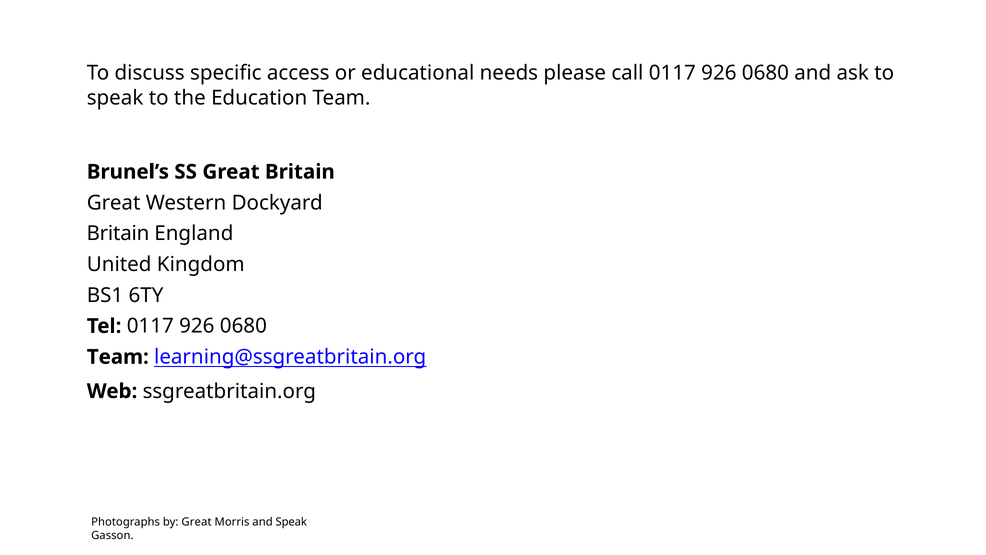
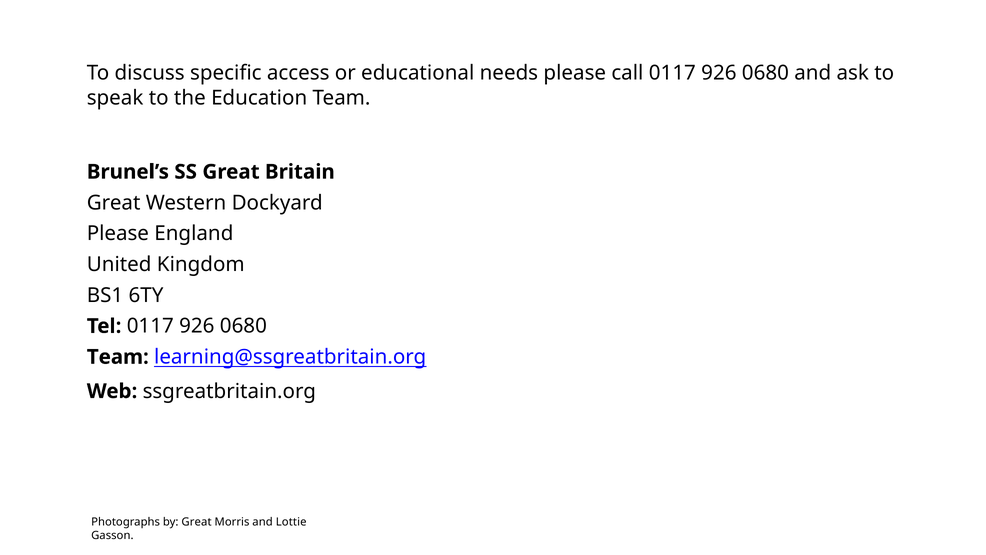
Britain: Britain -> Please (118, 233)
and Speak: Speak -> Lottie (291, 521)
